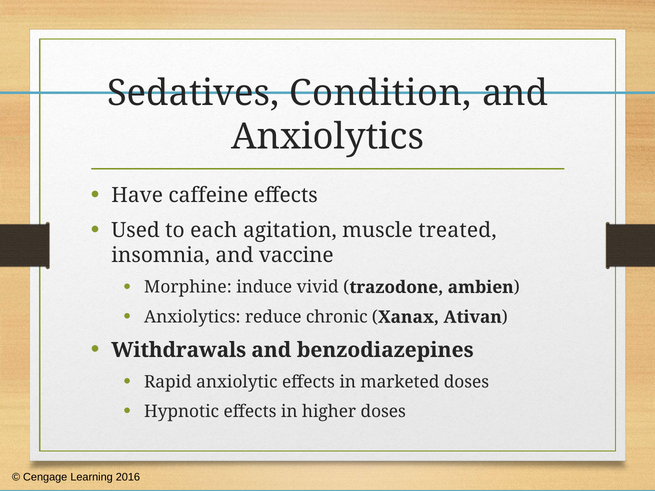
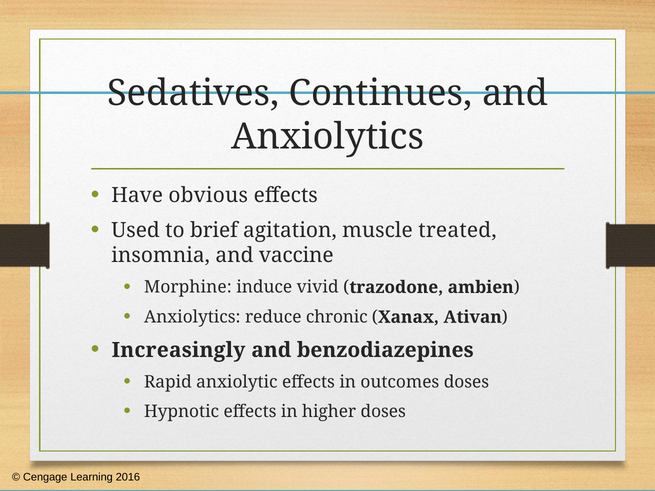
Condition: Condition -> Continues (381, 93)
caffeine: caffeine -> obvious (208, 196)
each: each -> brief (214, 231)
Withdrawals: Withdrawals -> Increasingly (178, 350)
marketed: marketed -> outcomes (400, 382)
